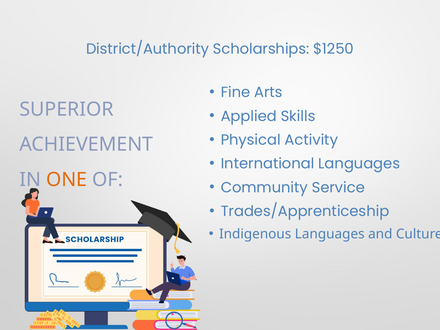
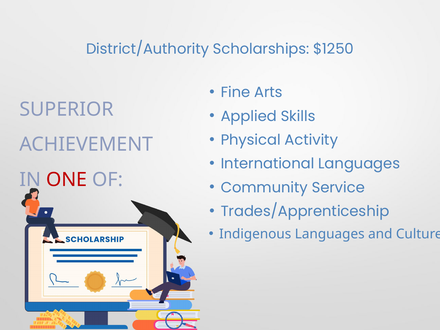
ONE colour: orange -> red (67, 180)
